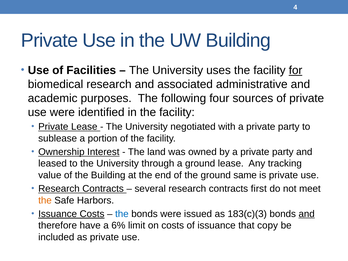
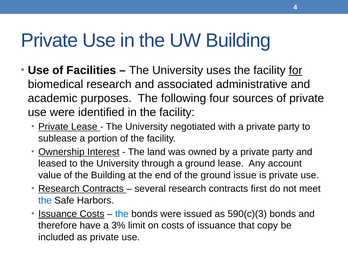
tracking: tracking -> account (285, 164)
same: same -> issue (245, 175)
the colour: orange -> blue (45, 200)
183(c)(3: 183(c)(3 -> 590(c)(3 (247, 214)
and underline: present -> none (307, 214)
6%: 6% -> 3% (118, 225)
